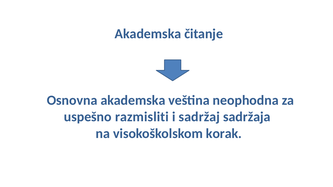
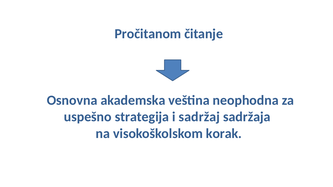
Akademska: Akademska -> Pročitanom (148, 34)
razmisliti: razmisliti -> strategija (142, 117)
